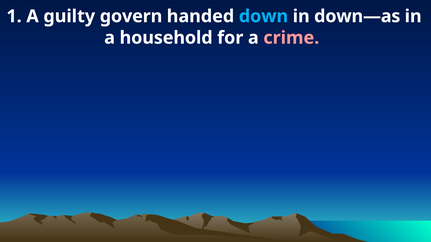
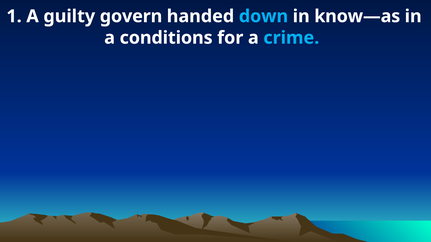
down—as: down—as -> know—as (357, 16)
household: household -> conditions (166, 38)
crime colour: pink -> light blue (291, 38)
